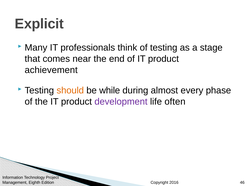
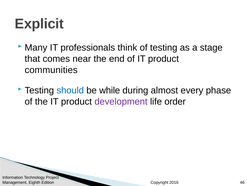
achievement: achievement -> communities (51, 70)
should colour: orange -> blue (70, 90)
often: often -> order (175, 101)
